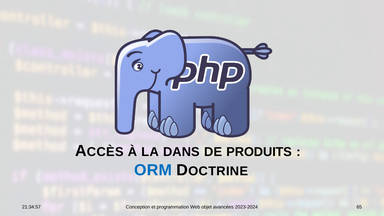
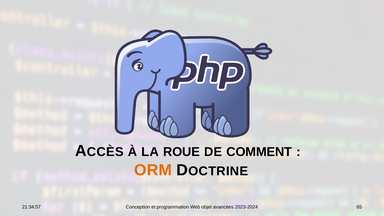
DANS: DANS -> ROUE (181, 152)
PRODUITS: PRODUITS -> COMMENT (259, 152)
ORM colour: blue -> orange (153, 170)
